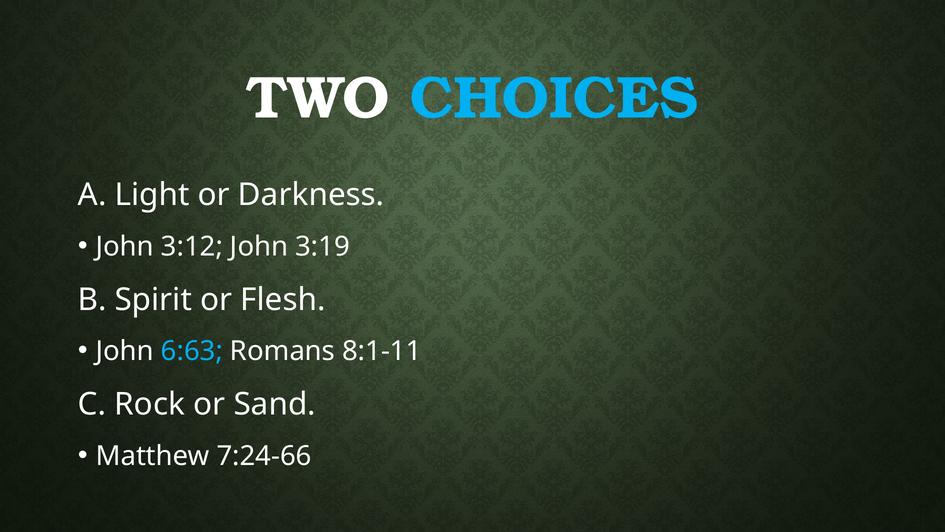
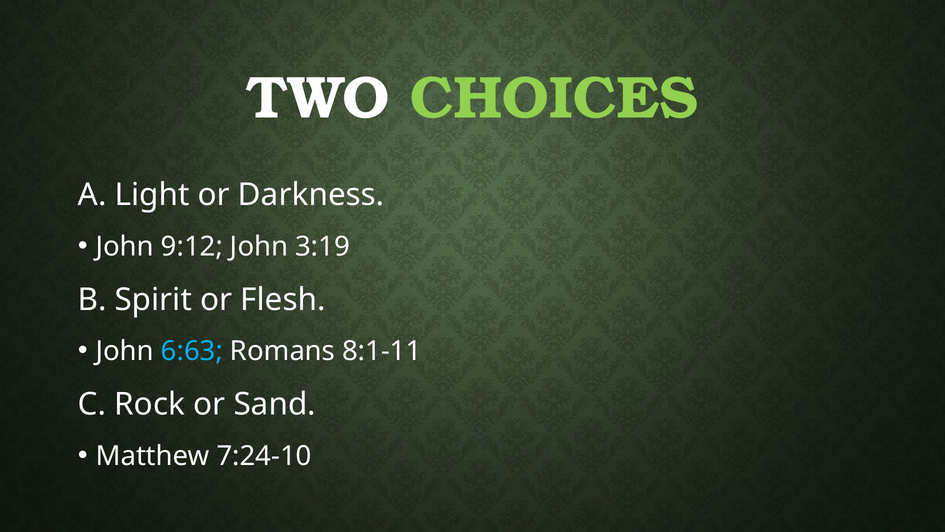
CHOICES colour: light blue -> light green (554, 98)
3:12: 3:12 -> 9:12 (192, 246)
7:24-66: 7:24-66 -> 7:24-10 (264, 456)
